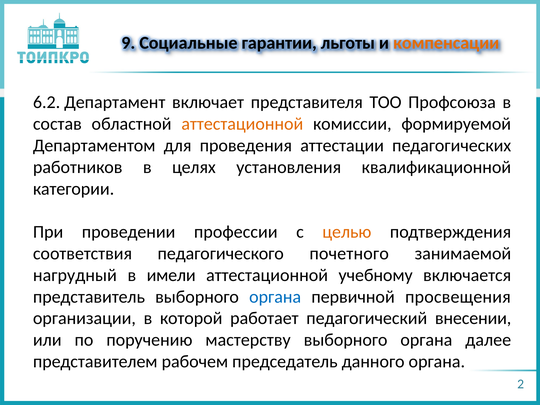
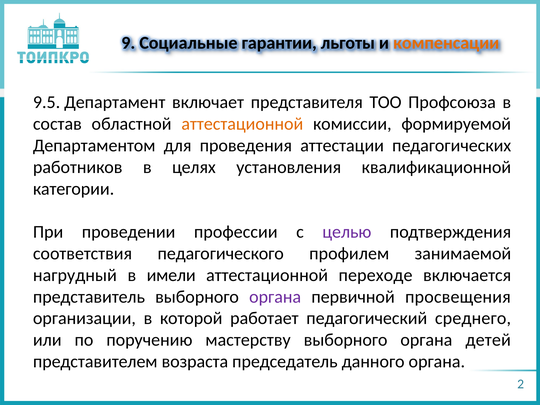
6.2: 6.2 -> 9.5 (47, 102)
целью colour: orange -> purple (347, 232)
почетного: почетного -> профилем (349, 254)
учебному: учебному -> переходе (376, 275)
органа colour: blue -> purple (275, 297)
внесении: внесении -> среднего (473, 318)
далее: далее -> детей (488, 340)
рабочем: рабочем -> возраста (195, 362)
